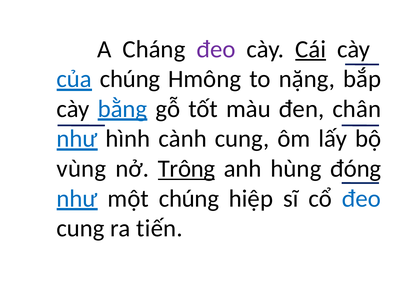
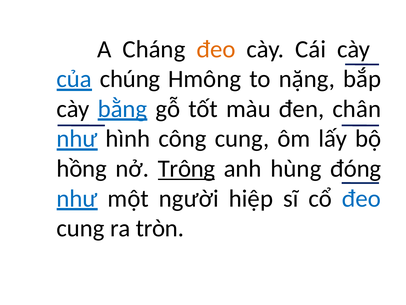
đeo colour: purple -> orange (216, 49)
Cái underline: present -> none (311, 49)
cành: cành -> công (183, 139)
vùng: vùng -> hồng (82, 168)
một chúng: chúng -> người (189, 198)
tiến: tiến -> tròn (160, 228)
